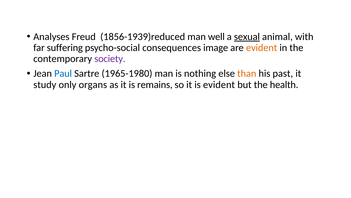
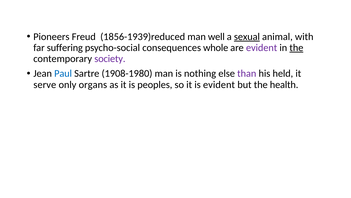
Analyses: Analyses -> Pioneers (51, 37)
image: image -> whole (216, 48)
evident colour: orange -> purple (262, 48)
the underline: none -> present (296, 48)
1965-1980: 1965-1980 -> 1908-1980 (127, 73)
than colour: orange -> purple (247, 73)
past: past -> held (283, 73)
study: study -> serve (45, 84)
remains: remains -> peoples (155, 84)
